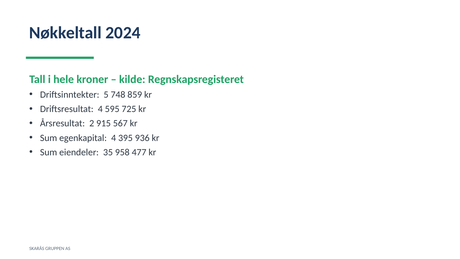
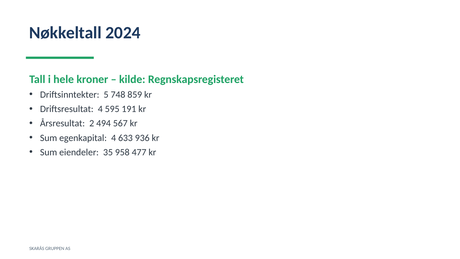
725: 725 -> 191 (129, 109)
915: 915 -> 494 (104, 123)
395: 395 -> 633 (125, 138)
